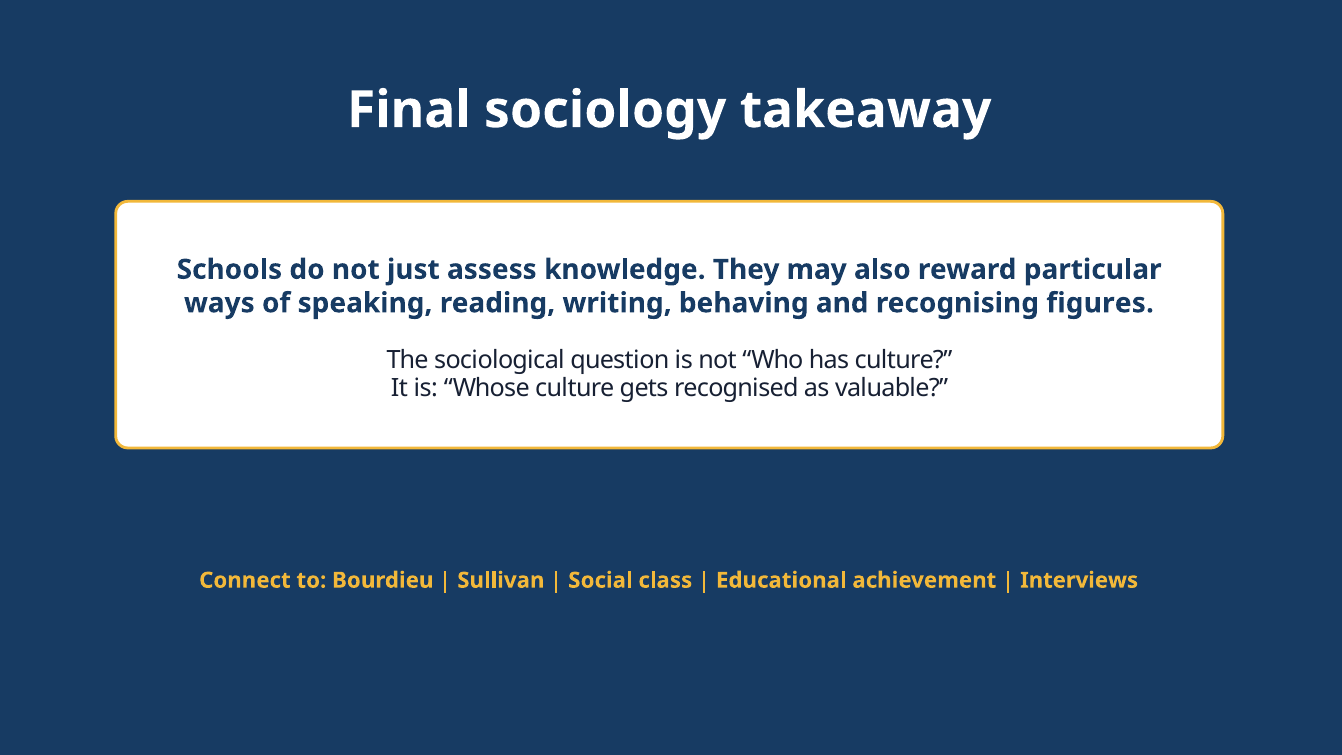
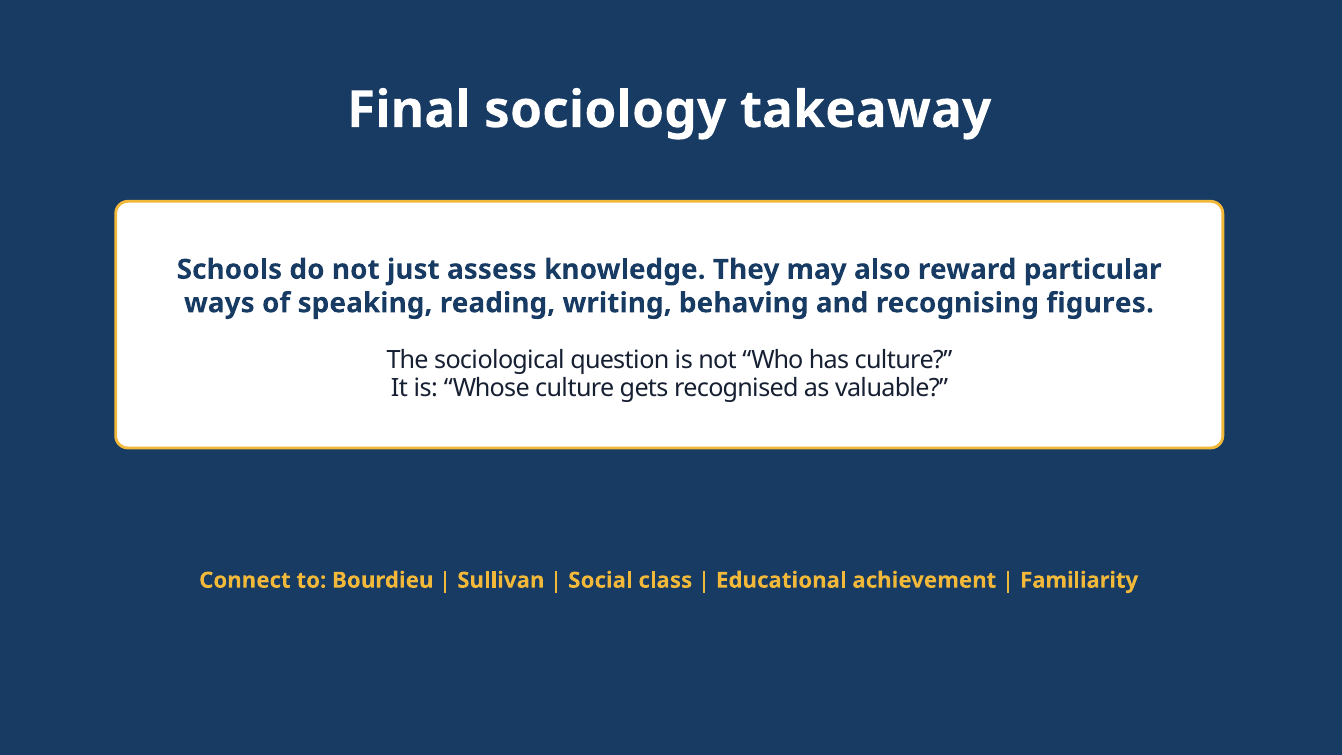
Interviews: Interviews -> Familiarity (1079, 580)
